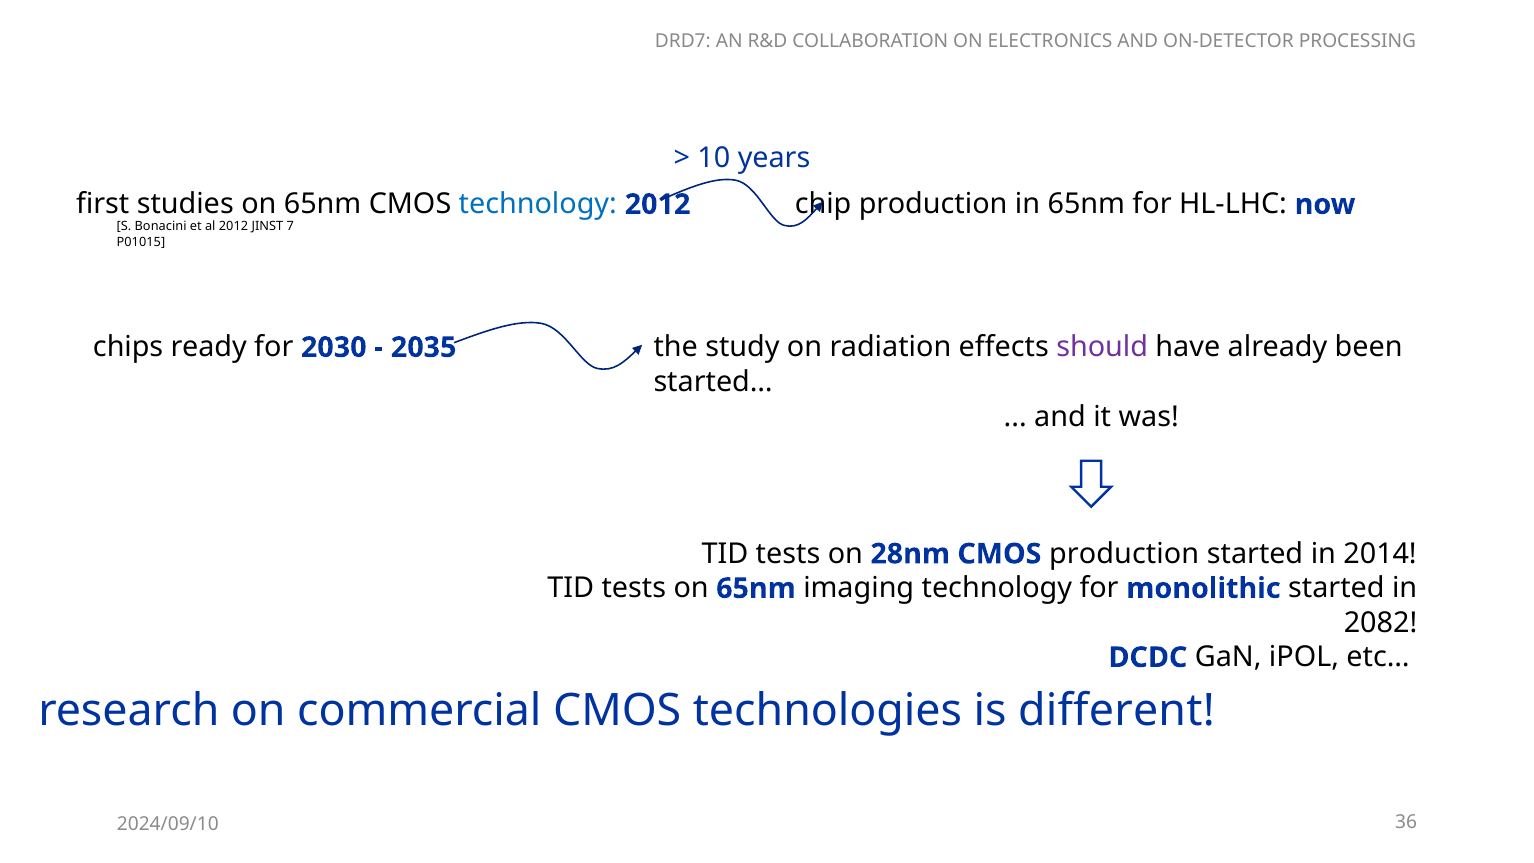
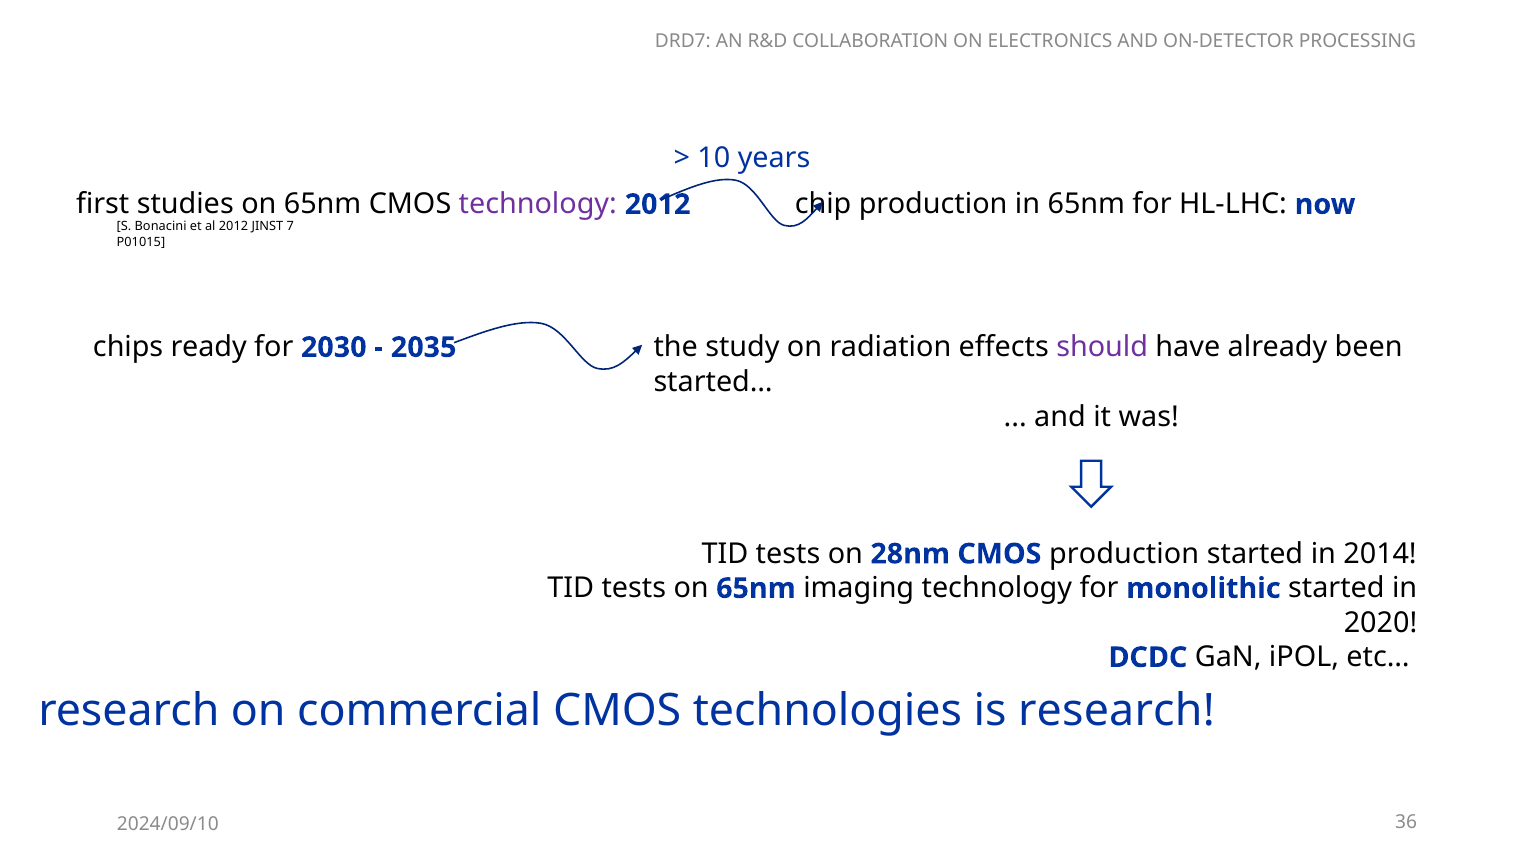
technology colour: blue -> purple (538, 204)
2082: 2082 -> 2020 (1381, 623)
is different: different -> research (1116, 710)
